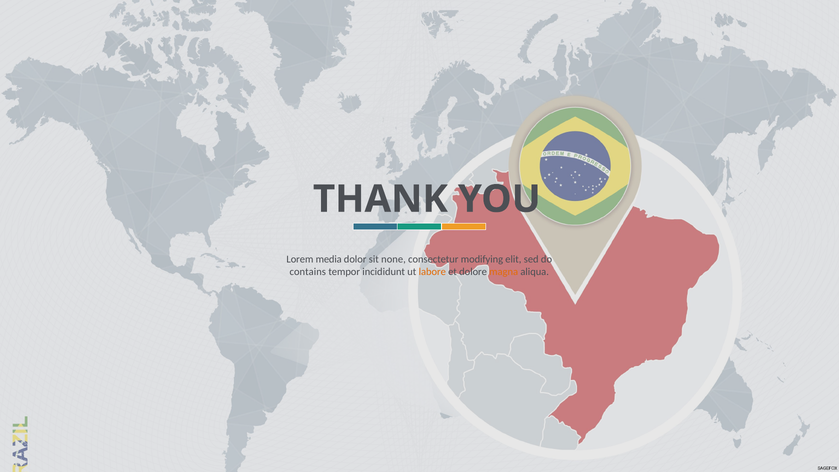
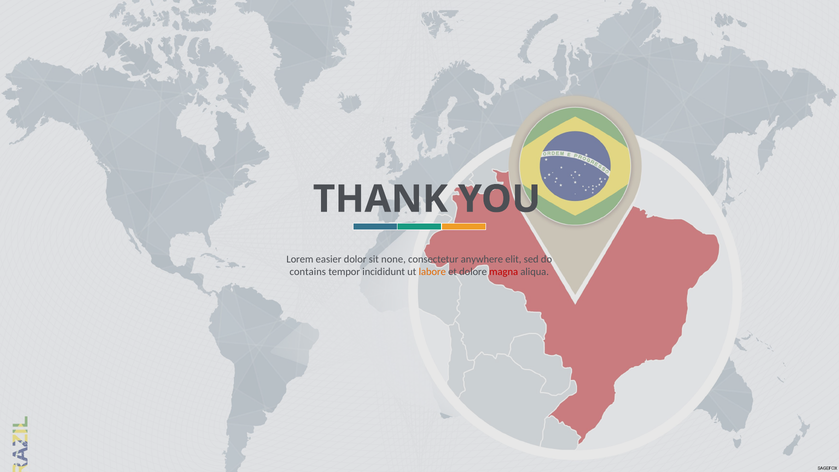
media: media -> easier (329, 259)
modifying: modifying -> anywhere (482, 259)
magna colour: orange -> red (504, 272)
